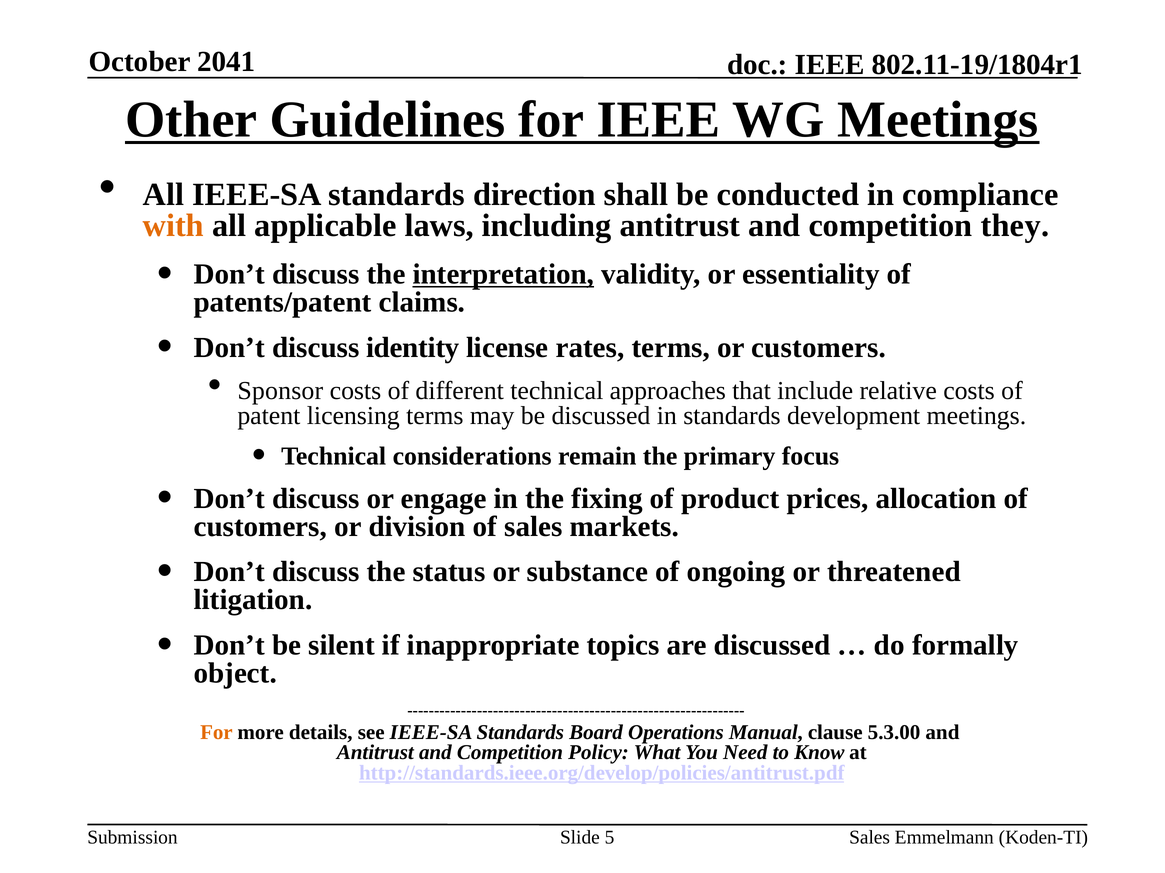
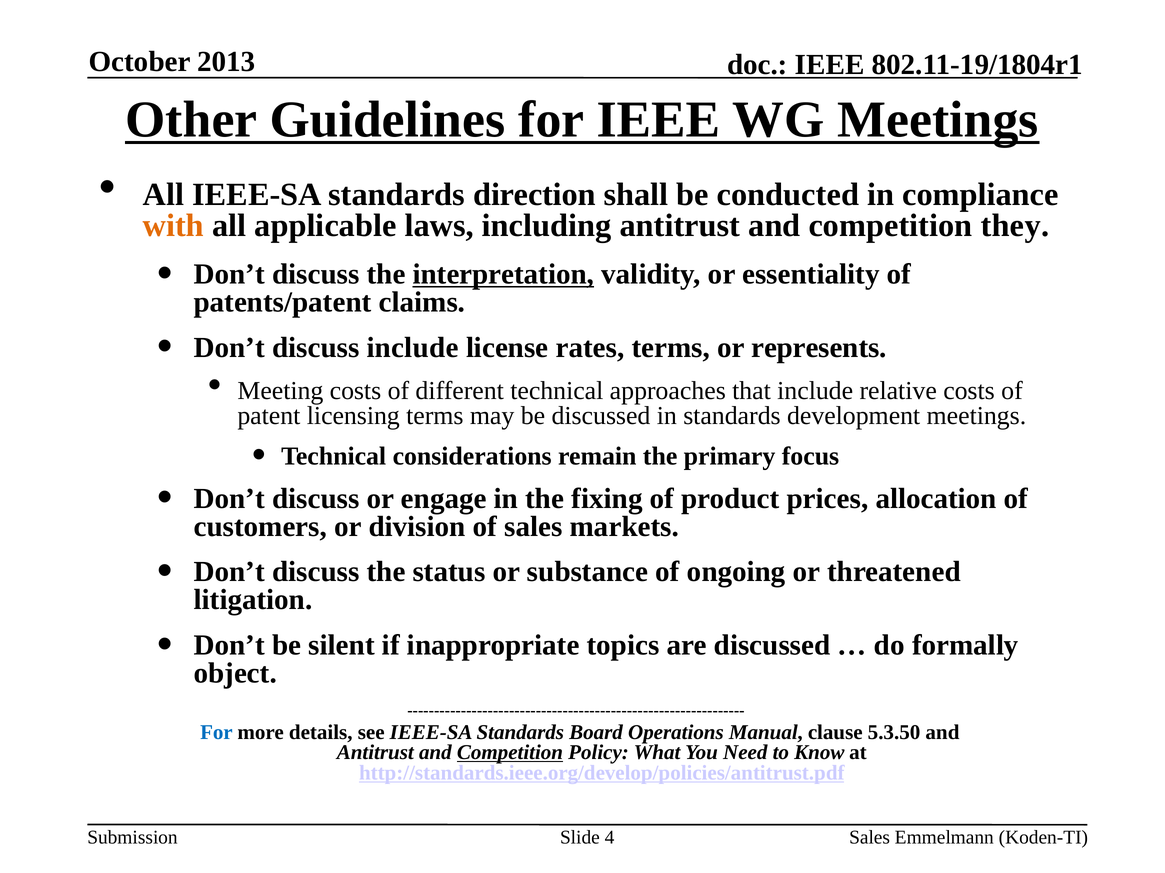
2041: 2041 -> 2013 (226, 62)
discuss identity: identity -> include (413, 348)
or customers: customers -> represents (819, 348)
Sponsor: Sponsor -> Meeting (280, 391)
For colour: orange -> blue (216, 733)
5.3.00: 5.3.00 -> 5.3.50 (894, 733)
Competition underline: none -> present (510, 753)
5: 5 -> 4 (610, 838)
